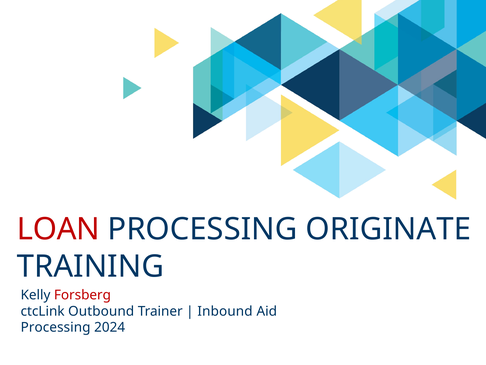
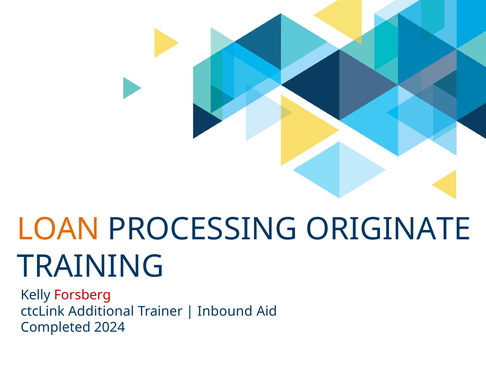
LOAN colour: red -> orange (58, 229)
Outbound: Outbound -> Additional (101, 311)
Processing: Processing -> Completed (56, 327)
